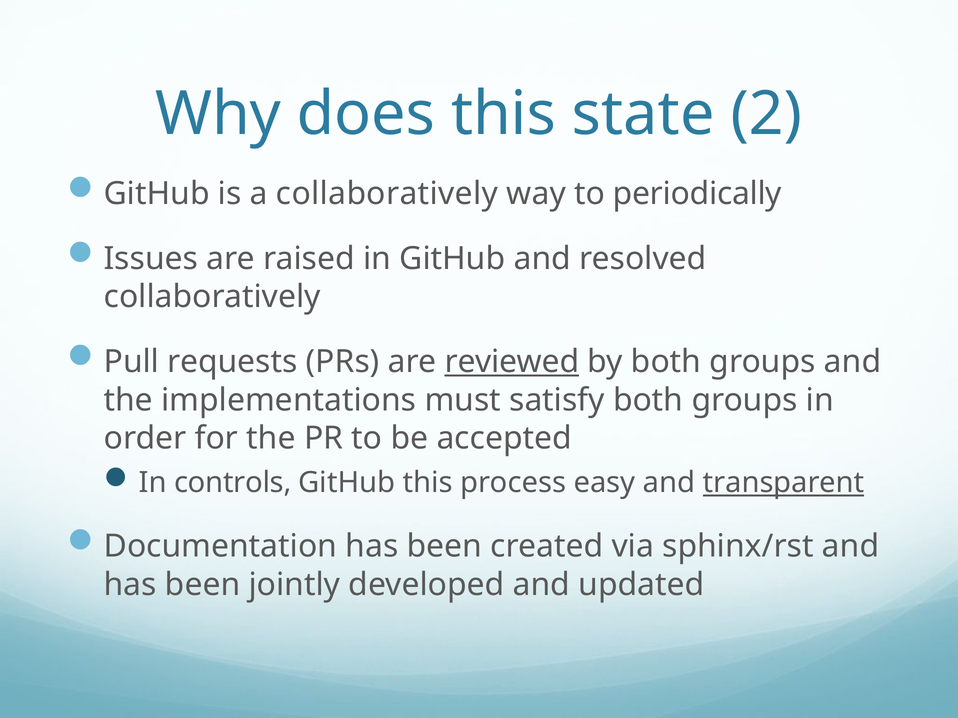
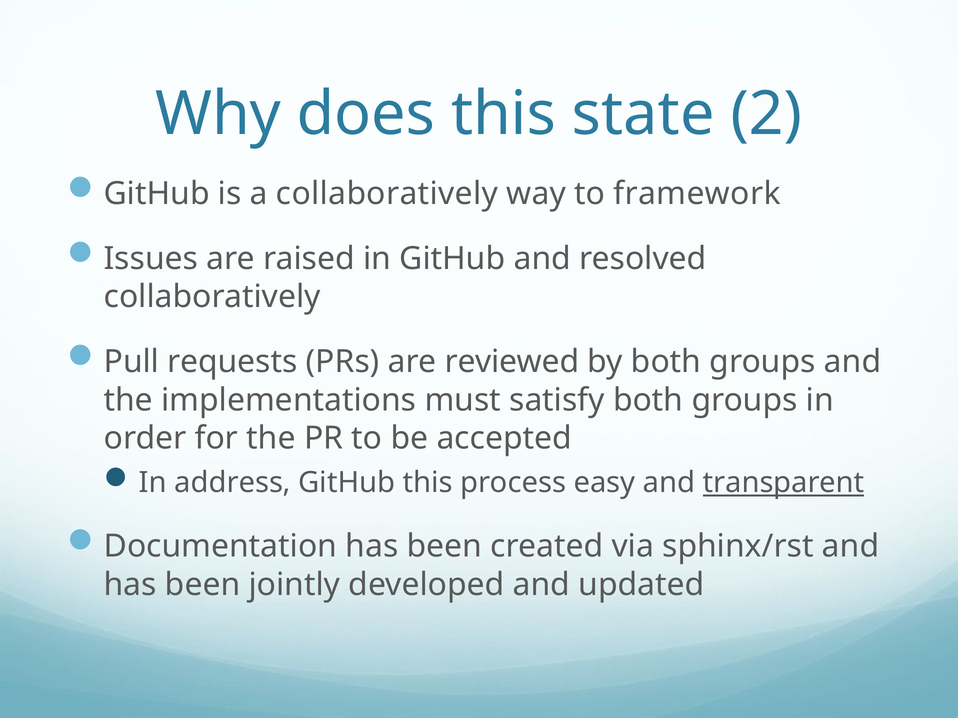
periodically: periodically -> framework (697, 194)
reviewed underline: present -> none (512, 362)
controls: controls -> address (233, 483)
